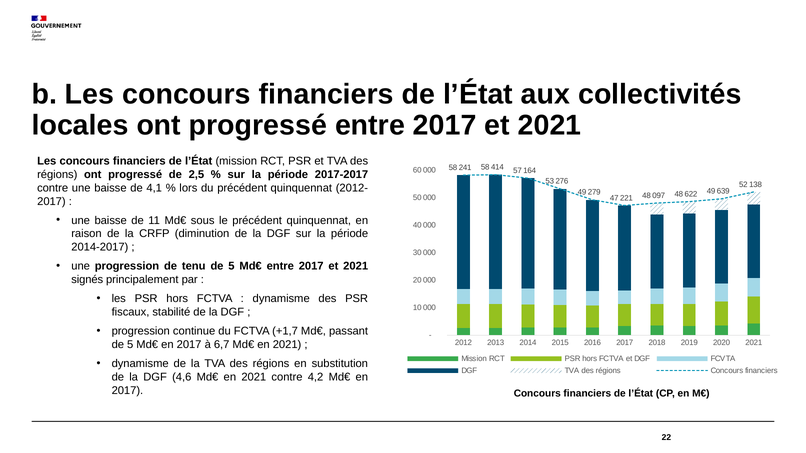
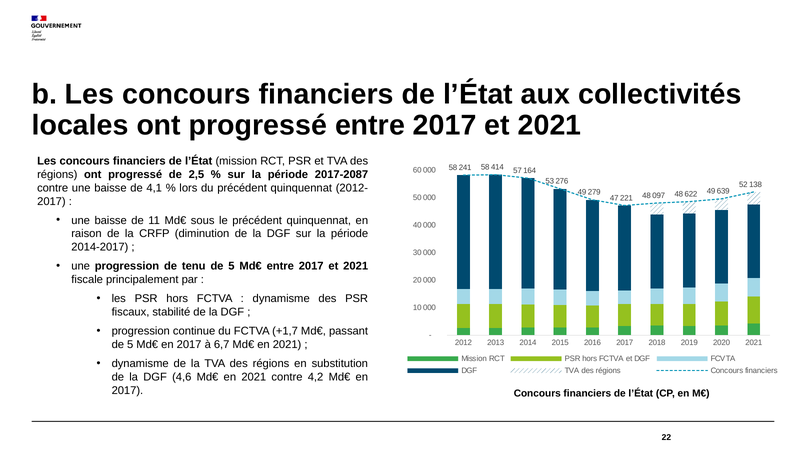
2017-2017: 2017-2017 -> 2017-2087 (342, 175)
signés: signés -> fiscale (87, 280)
